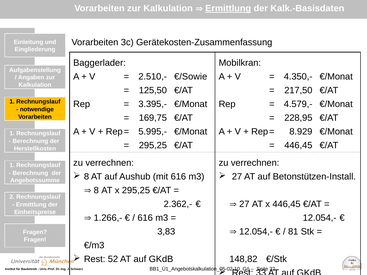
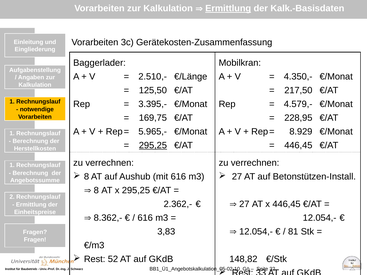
€/Sowie: €/Sowie -> €/Länge (191, 77)
5.995,-: 5.995,- -> 5.965,- (153, 132)
295,25 underline: none -> present (153, 145)
1.266,-: 1.266,- -> 8.362,- (108, 218)
